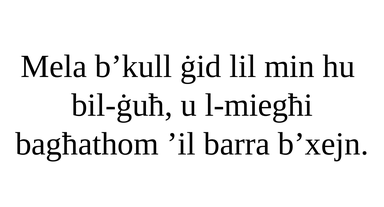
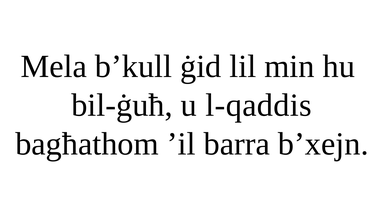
l-miegħi: l-miegħi -> l-qaddis (259, 105)
